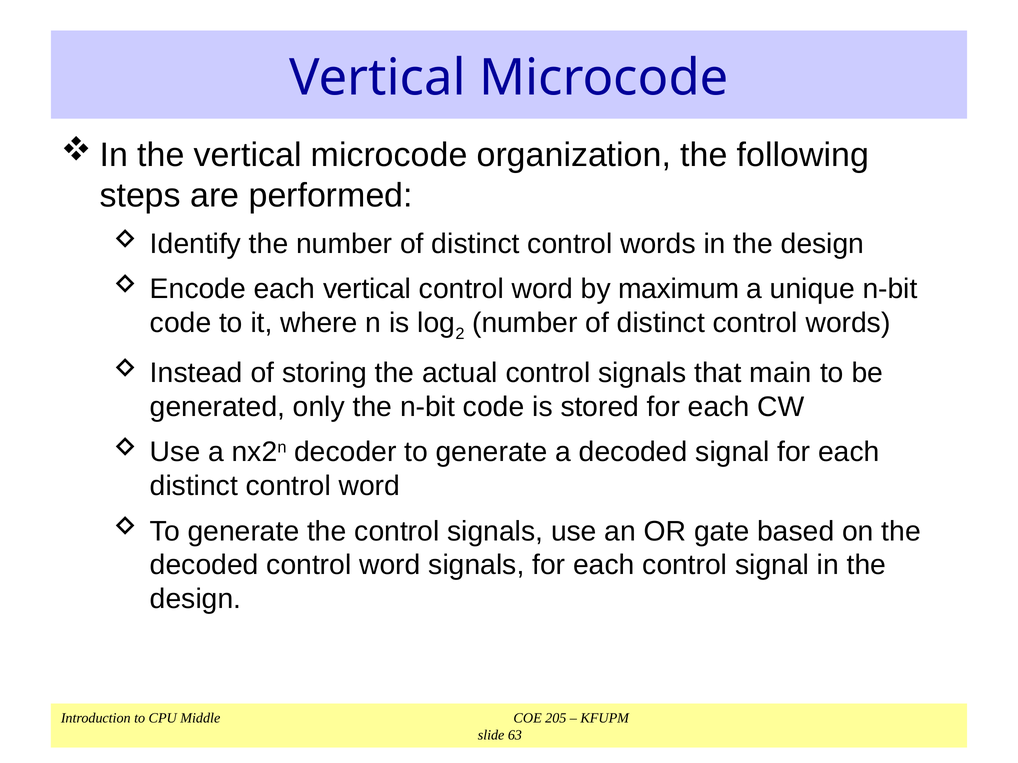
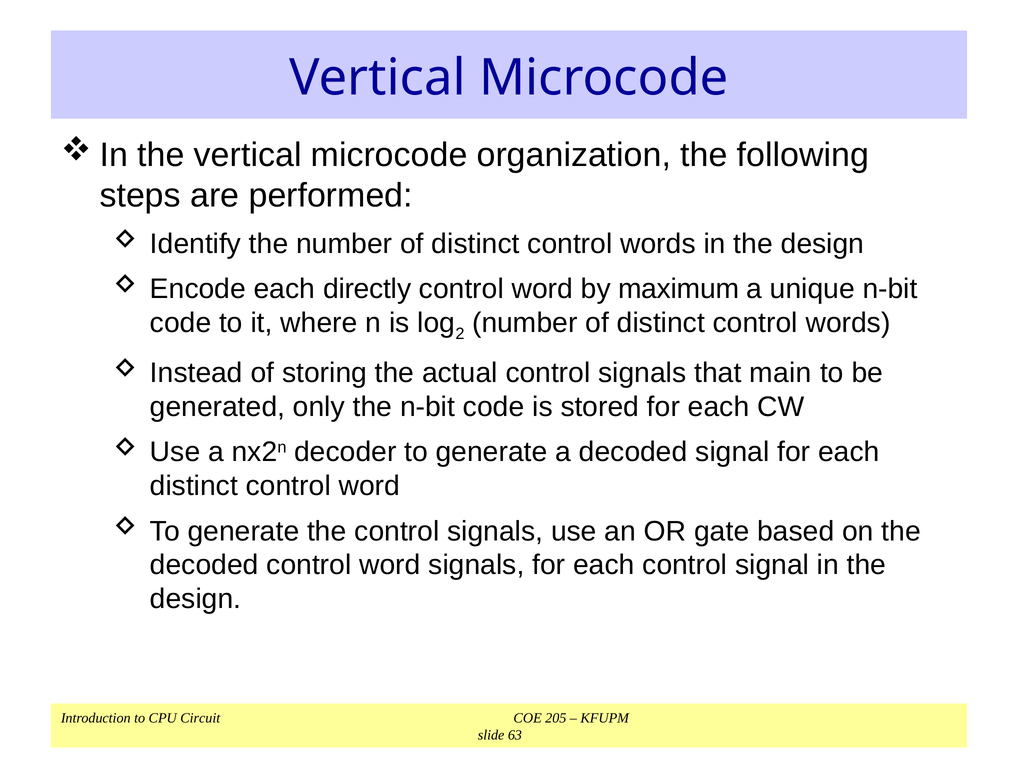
each vertical: vertical -> directly (367, 289)
Middle: Middle -> Circuit (200, 719)
